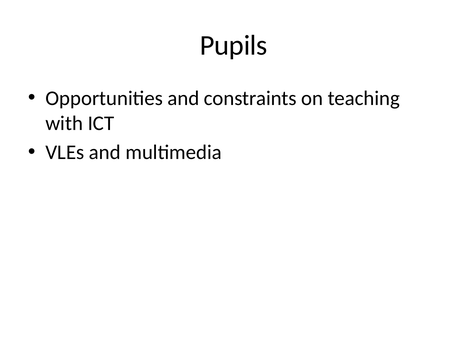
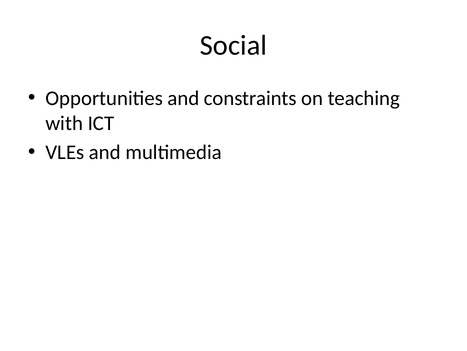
Pupils: Pupils -> Social (233, 45)
